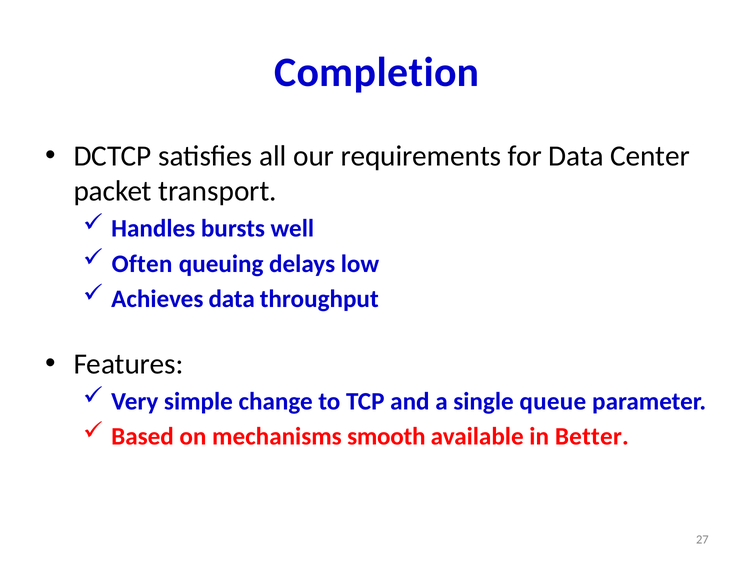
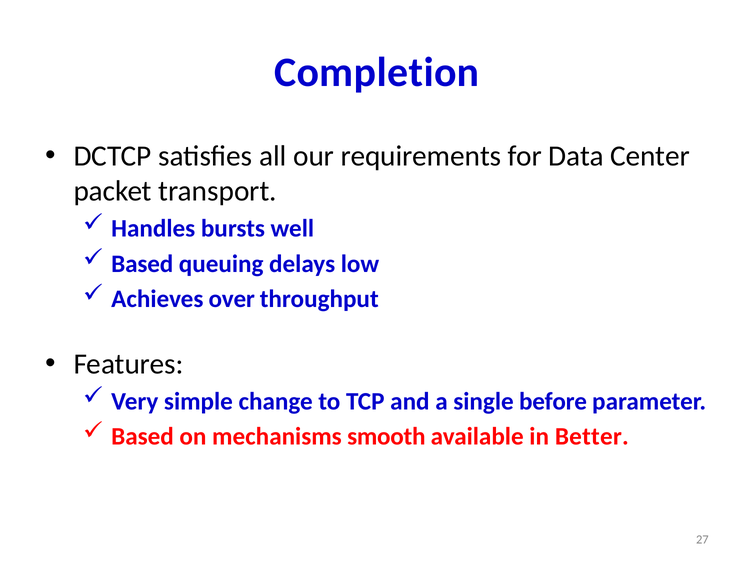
Often: Often -> Based (142, 264)
Achieves data: data -> over (232, 299)
queue: queue -> before (553, 402)
